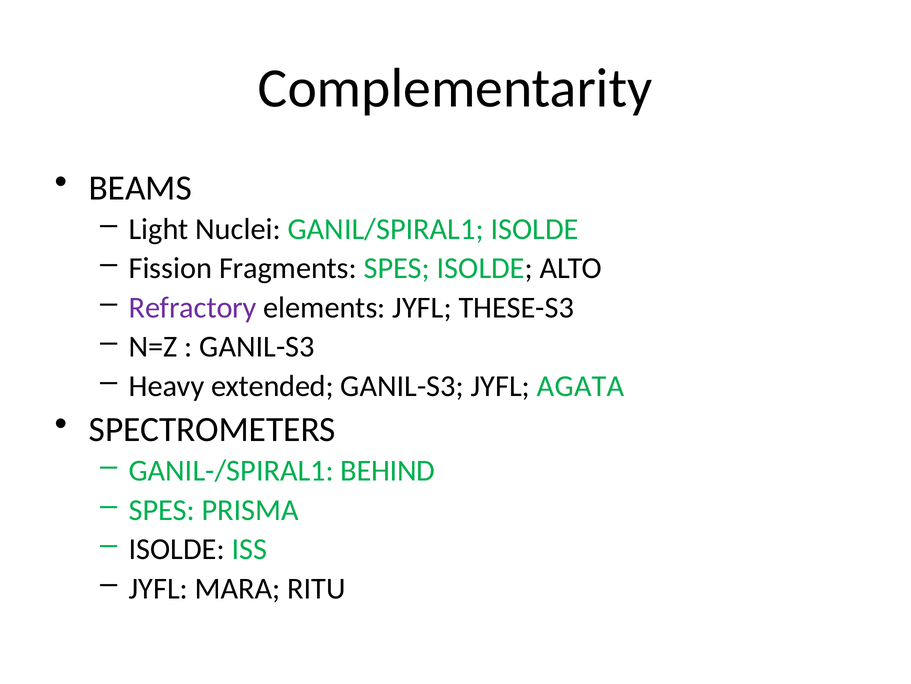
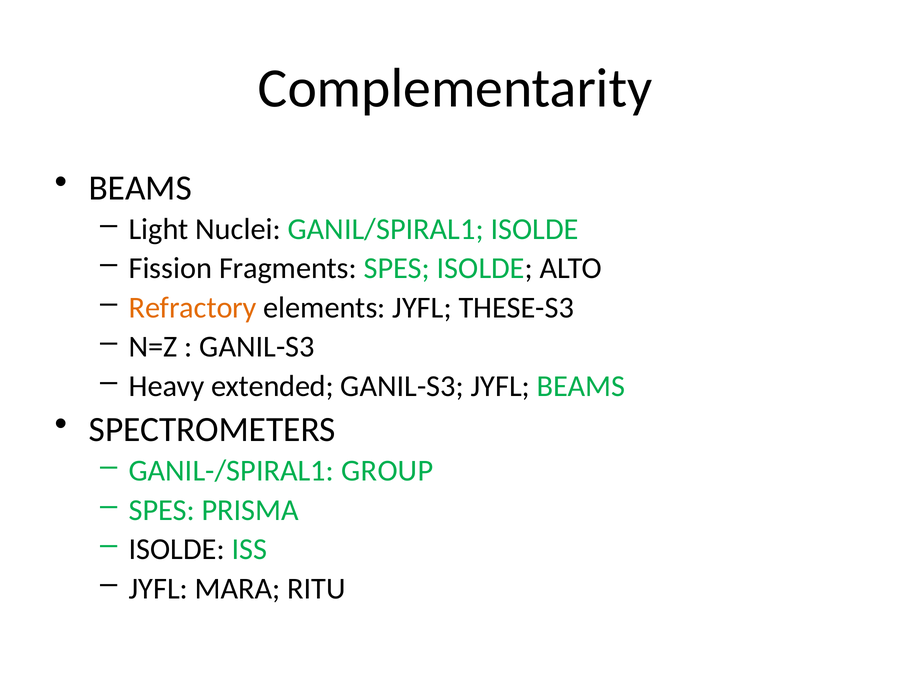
Refractory colour: purple -> orange (193, 307)
JYFL AGATA: AGATA -> BEAMS (581, 386)
BEHIND: BEHIND -> GROUP (387, 470)
